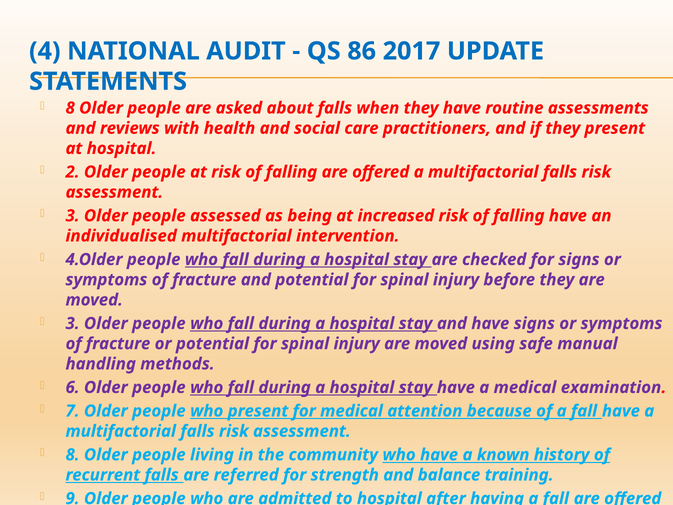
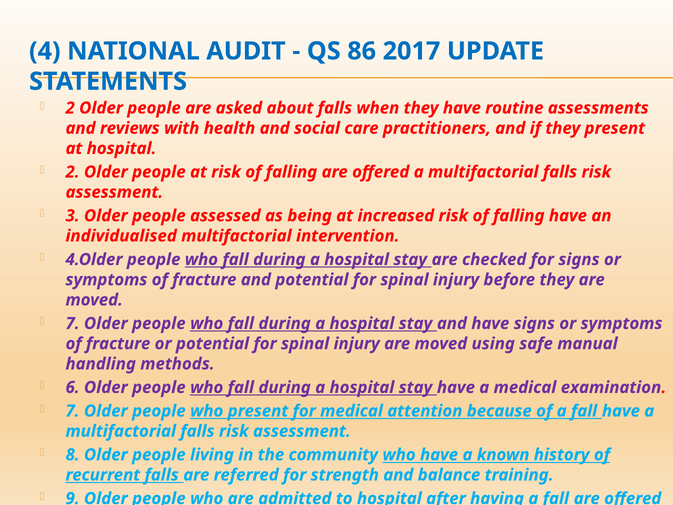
8: 8 -> 2 (70, 108)
3: 3 -> 7 (73, 323)
